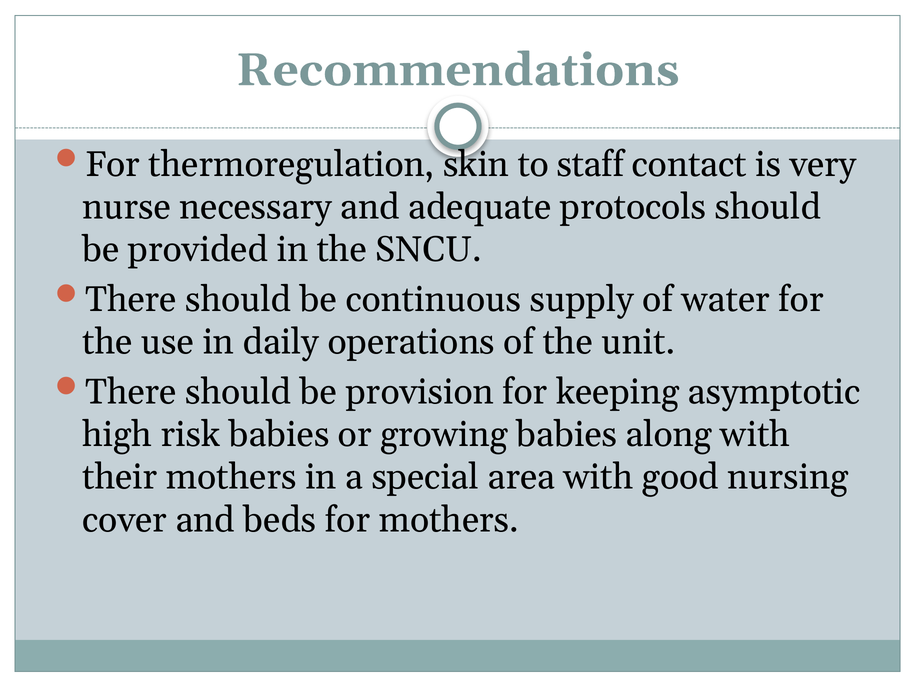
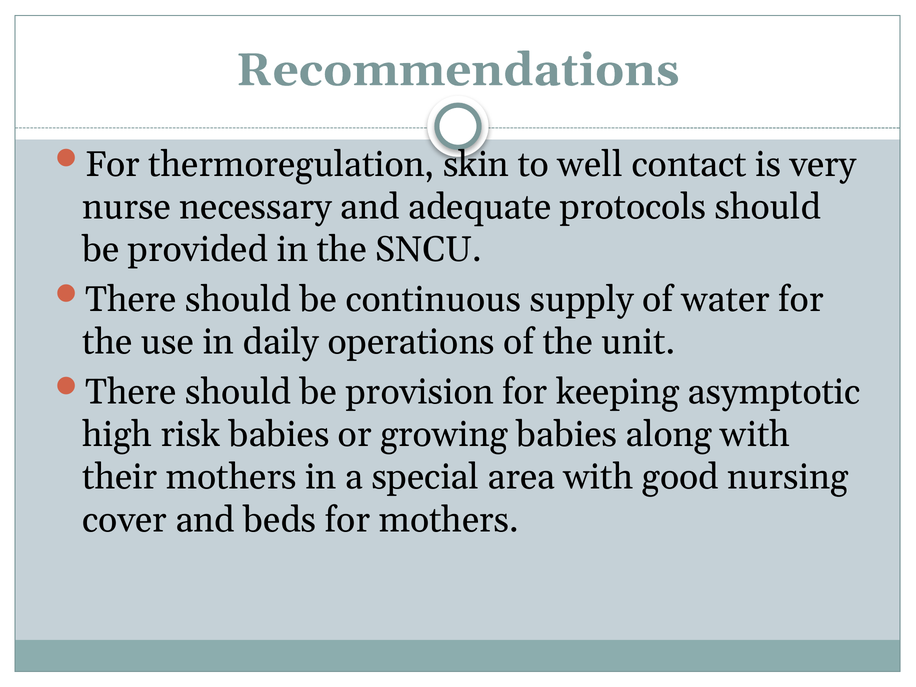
staff: staff -> well (590, 164)
